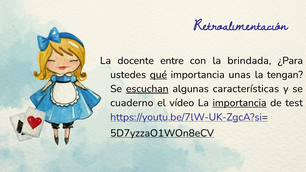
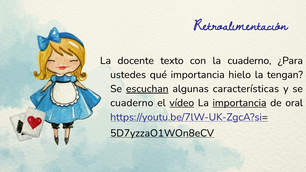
entre: entre -> texto (172, 61)
la brindada: brindada -> cuaderno (249, 61)
qué underline: present -> none (158, 75)
unas: unas -> hielo (240, 75)
vídeo underline: none -> present (182, 103)
test: test -> oral (294, 103)
